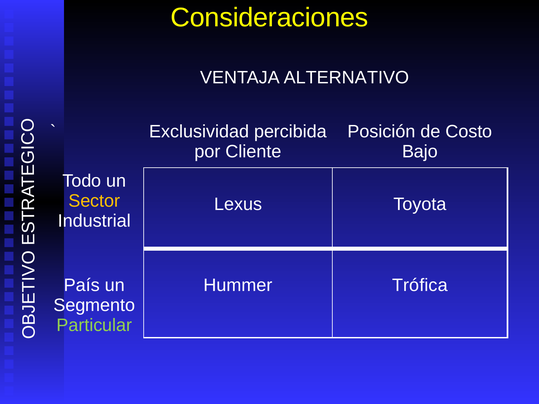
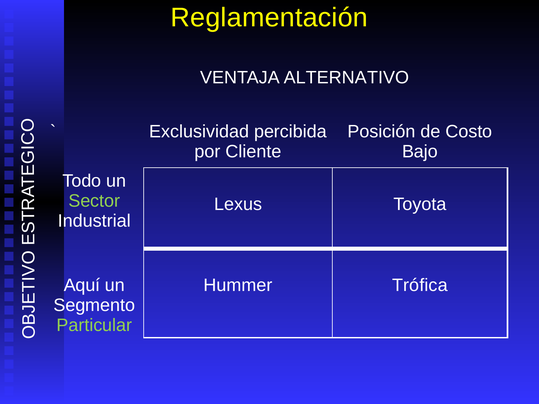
Consideraciones: Consideraciones -> Reglamentación (269, 18)
Sector colour: yellow -> light green (94, 201)
País: País -> Aquí (82, 285)
